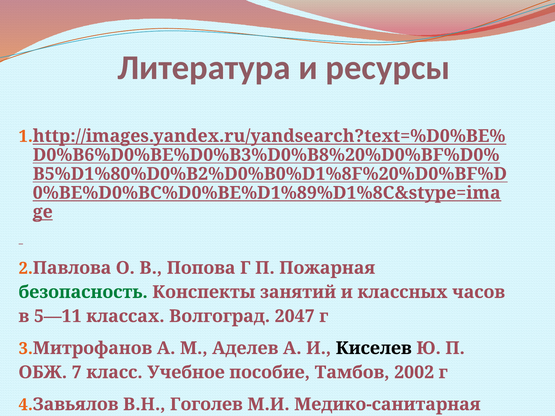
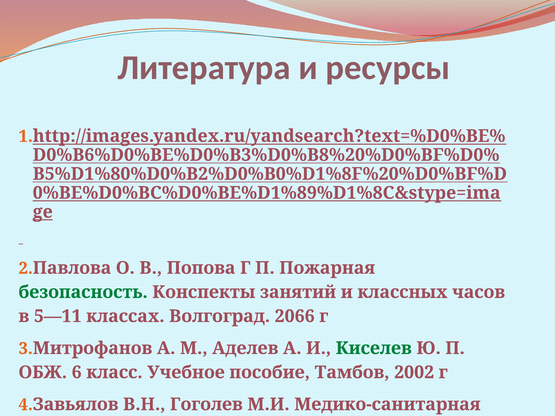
2047: 2047 -> 2066 (295, 316)
Киселев colour: black -> green (374, 348)
7: 7 -> 6 (77, 373)
